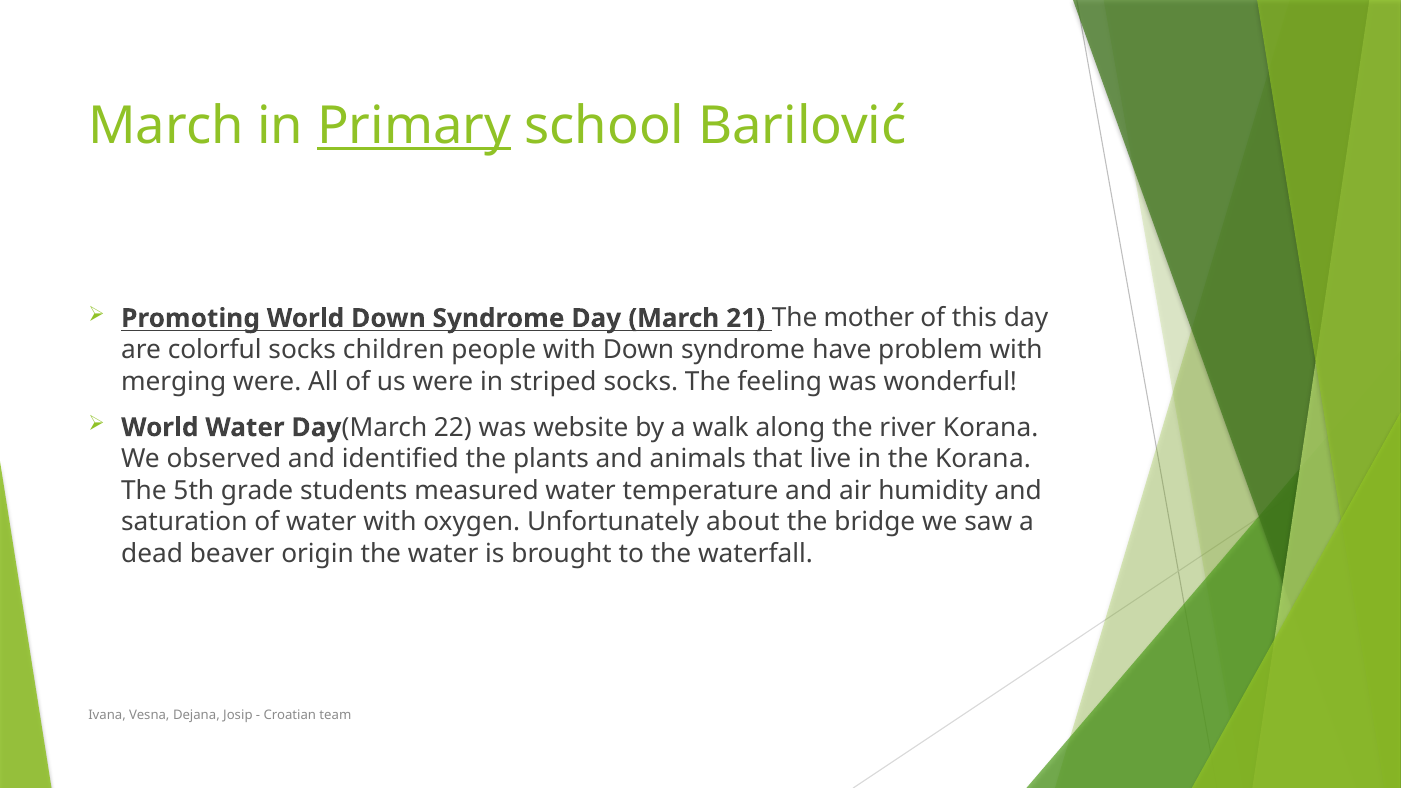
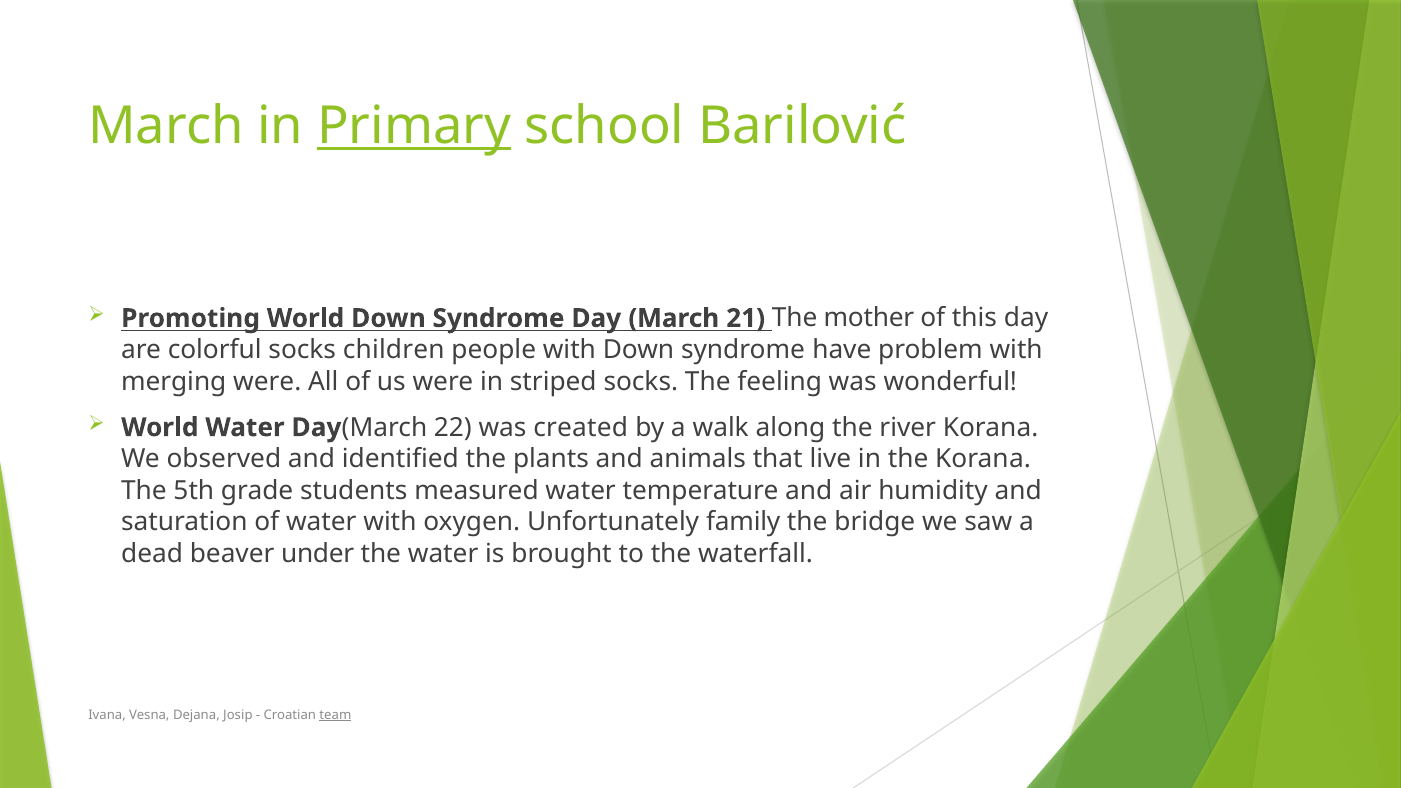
website: website -> created (581, 428)
about: about -> family (743, 522)
origin: origin -> under (318, 554)
team underline: none -> present (335, 715)
